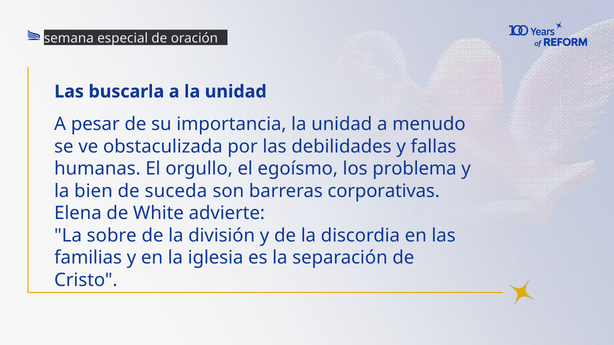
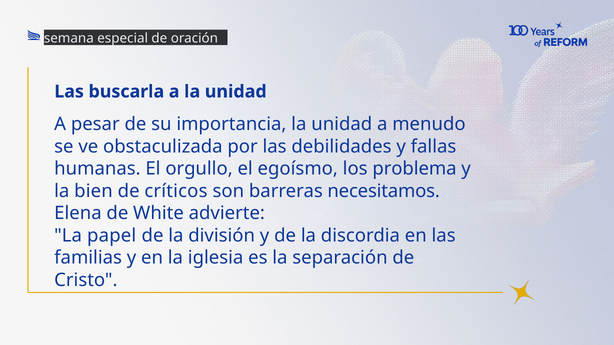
suceda: suceda -> críticos (176, 191)
corporativas: corporativas -> necesitamos (384, 191)
sobre: sobre -> papel (112, 236)
